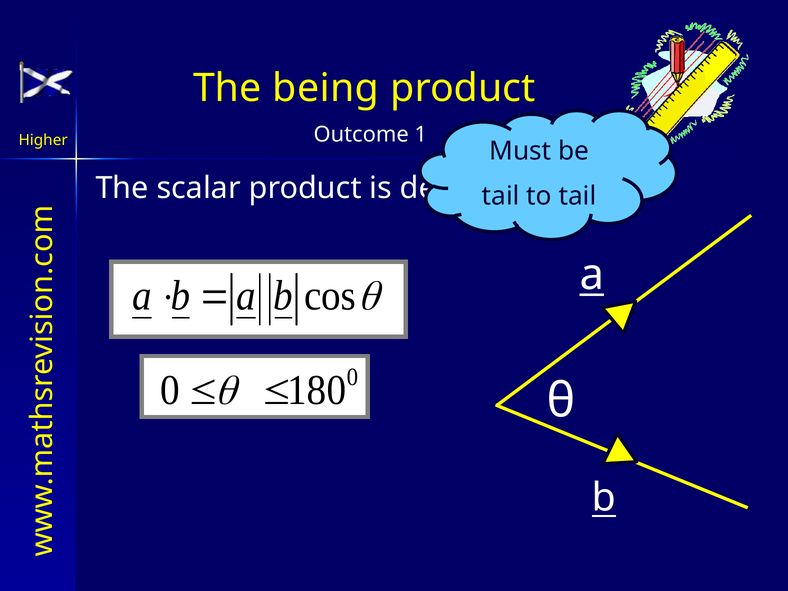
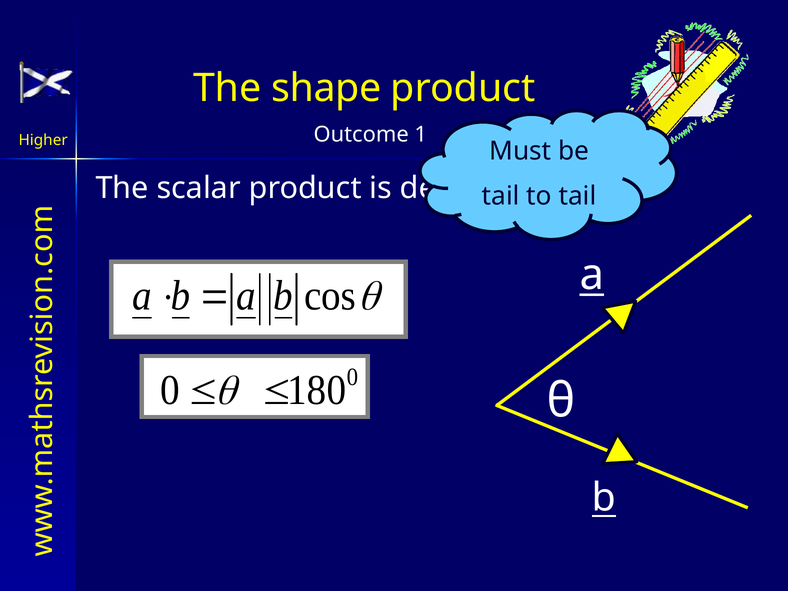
The being: being -> shape (326, 88)
